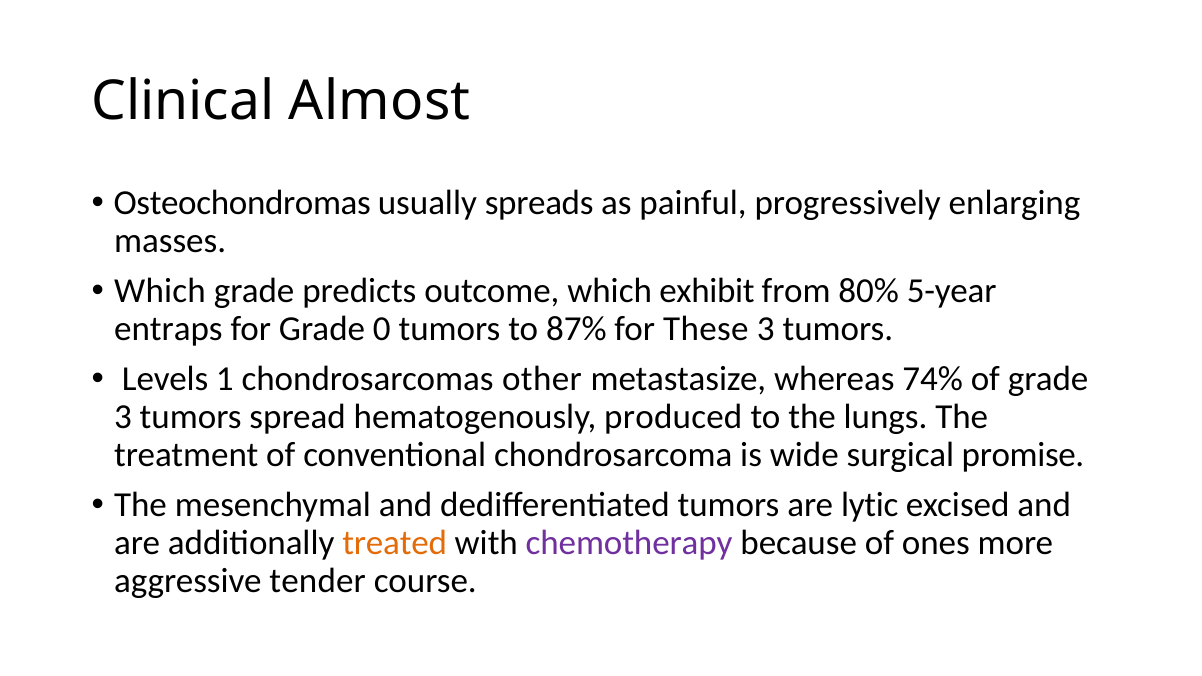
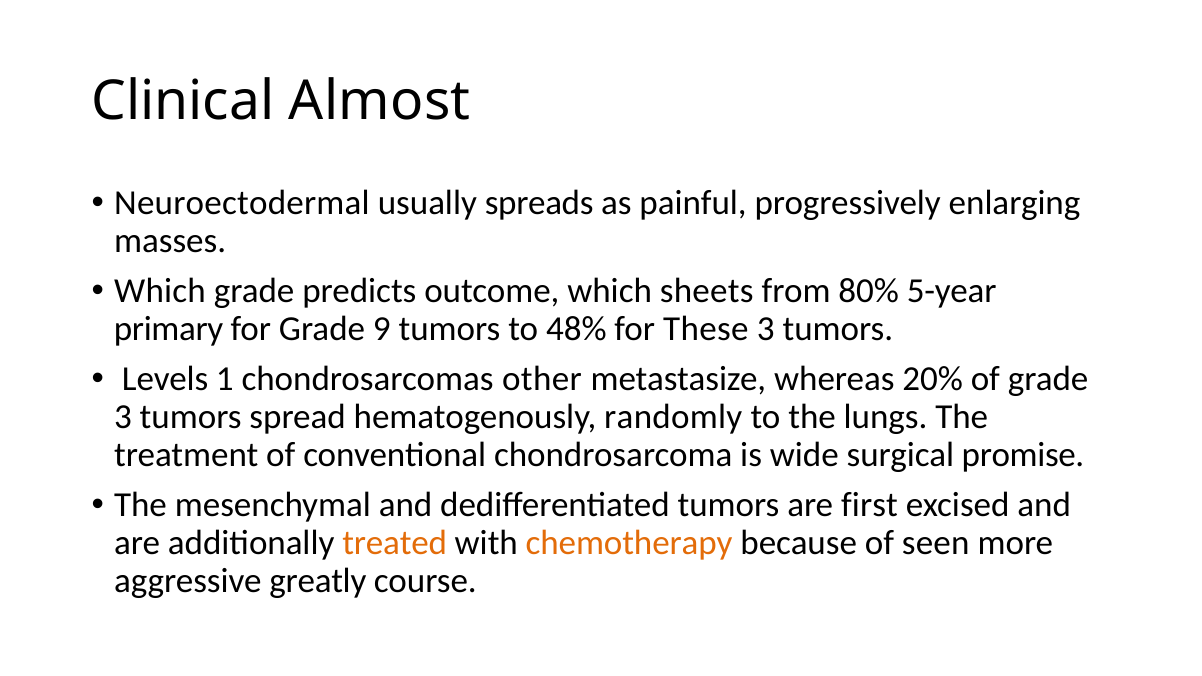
Osteochondromas: Osteochondromas -> Neuroectodermal (242, 203)
exhibit: exhibit -> sheets (707, 291)
entraps: entraps -> primary (169, 329)
0: 0 -> 9 (382, 329)
87%: 87% -> 48% (576, 329)
74%: 74% -> 20% (933, 379)
produced: produced -> randomly (673, 417)
lytic: lytic -> first (869, 505)
chemotherapy colour: purple -> orange (629, 543)
ones: ones -> seen (936, 543)
tender: tender -> greatly (318, 581)
